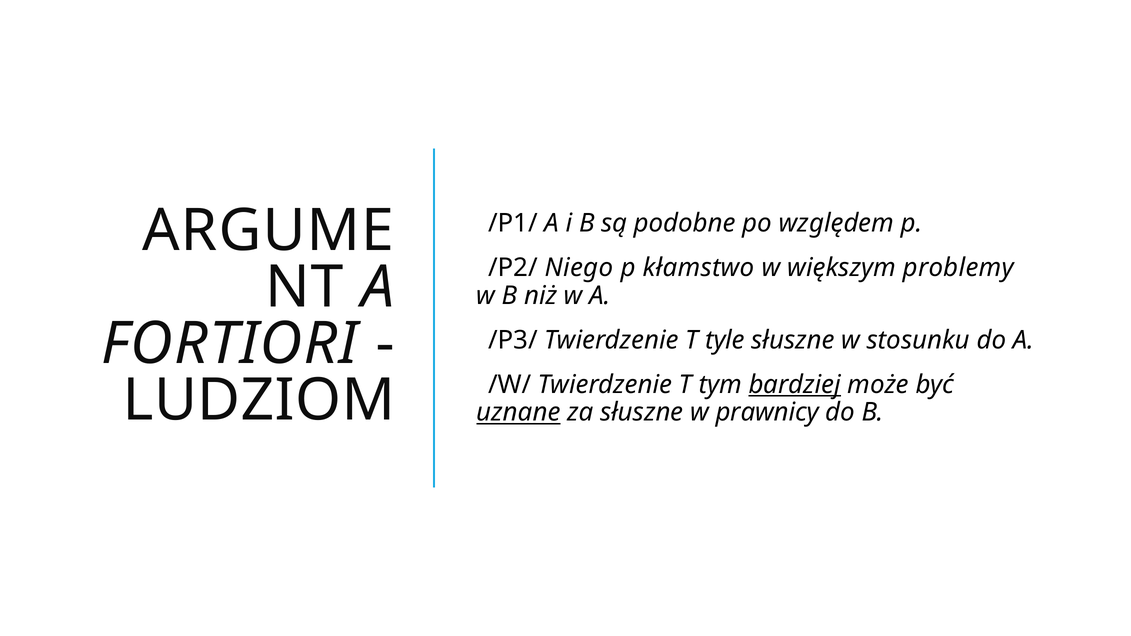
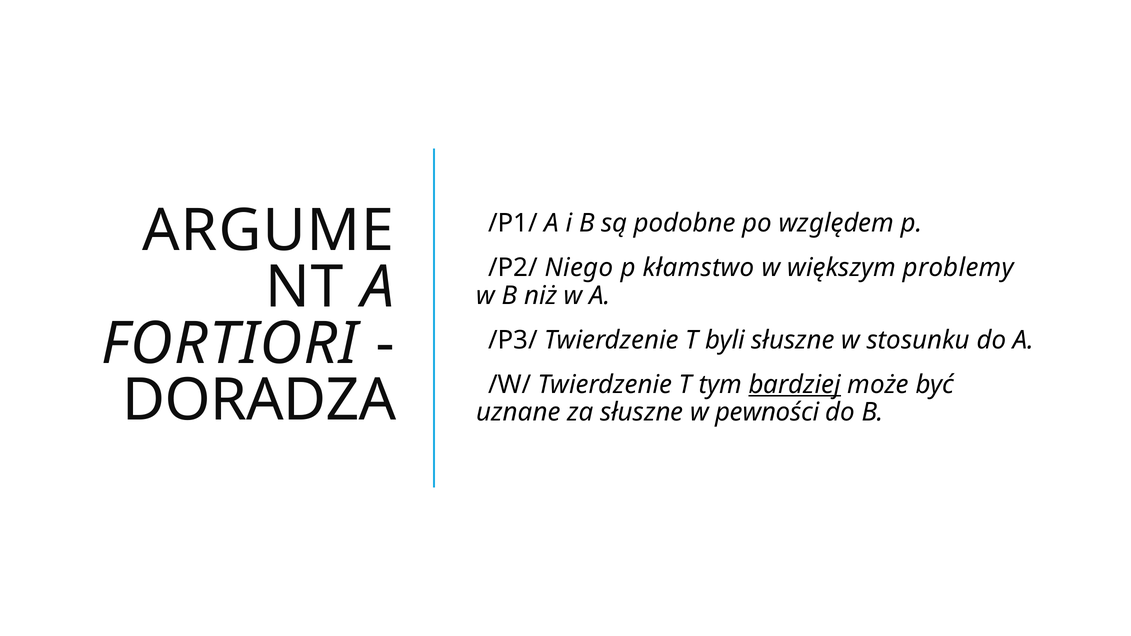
tyle: tyle -> byli (725, 340)
LUDZIOM: LUDZIOM -> DORADZA (259, 400)
uznane underline: present -> none (518, 413)
prawnicy: prawnicy -> pewności (767, 413)
